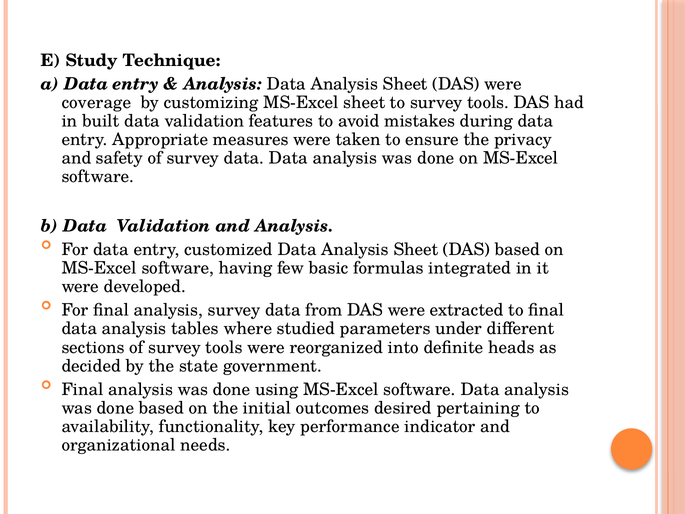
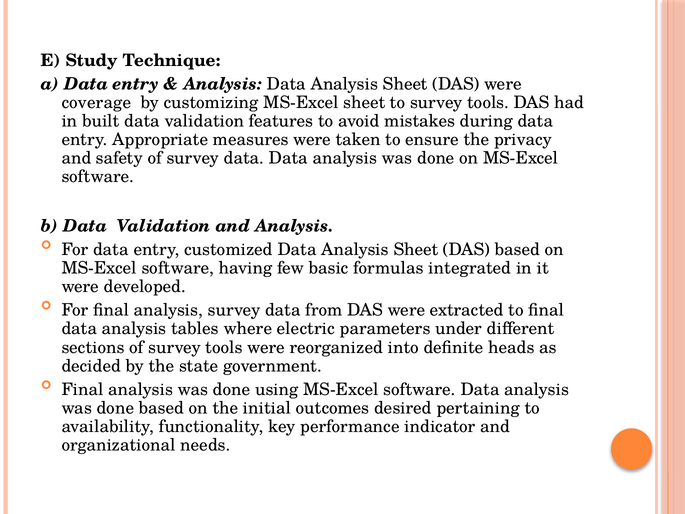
studied: studied -> electric (306, 329)
